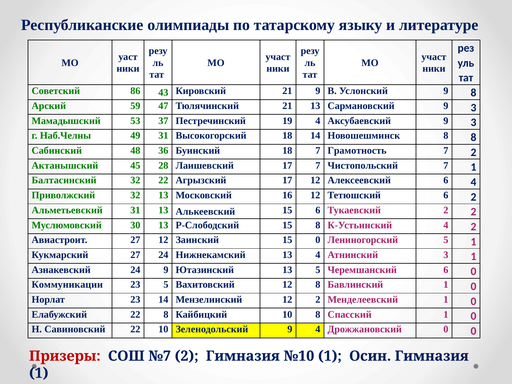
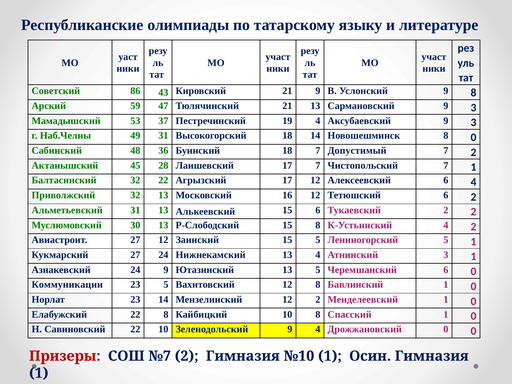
8 8: 8 -> 0 (473, 137)
Грамотность: Грамотность -> Допустимый (357, 151)
15 0: 0 -> 5 (318, 240)
